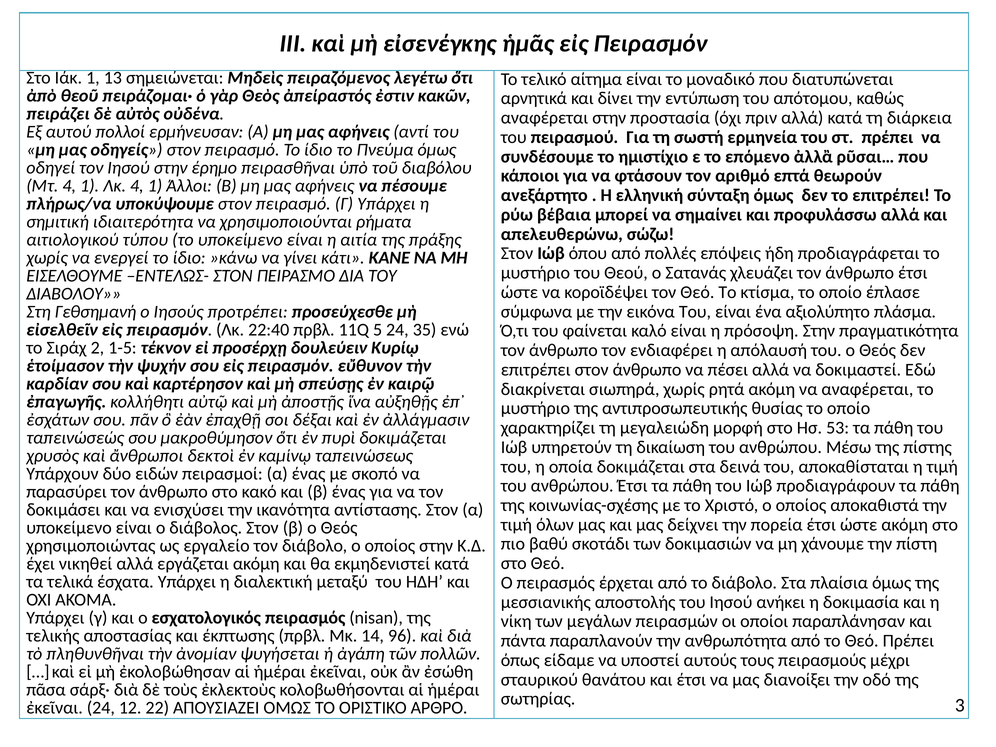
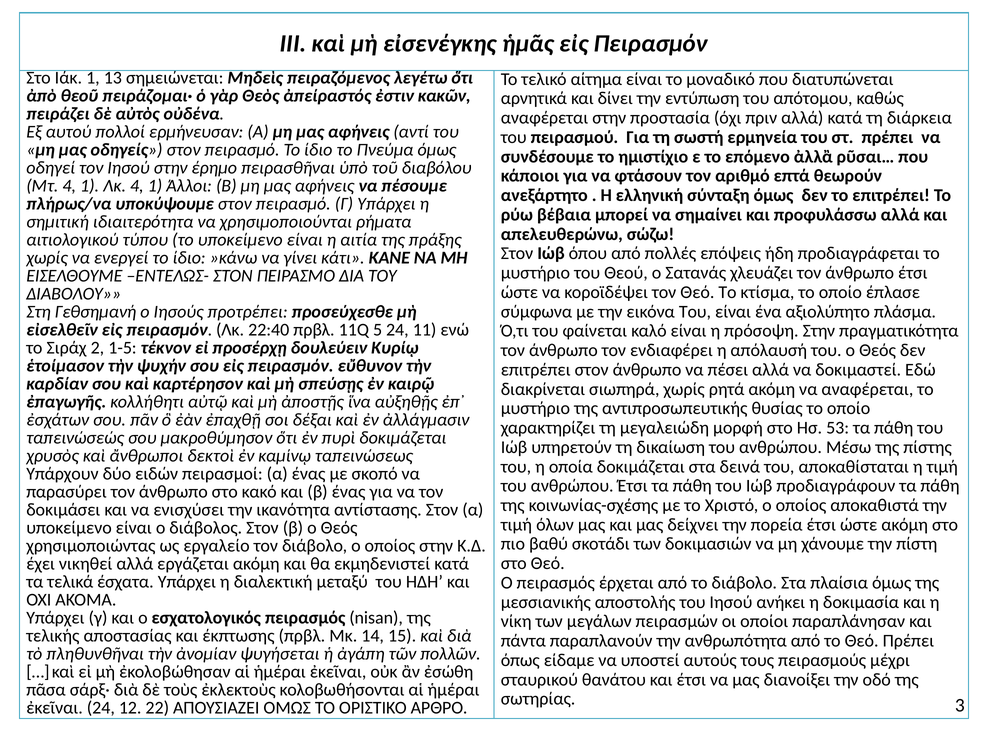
35: 35 -> 11 (425, 330)
96: 96 -> 15 (402, 636)
